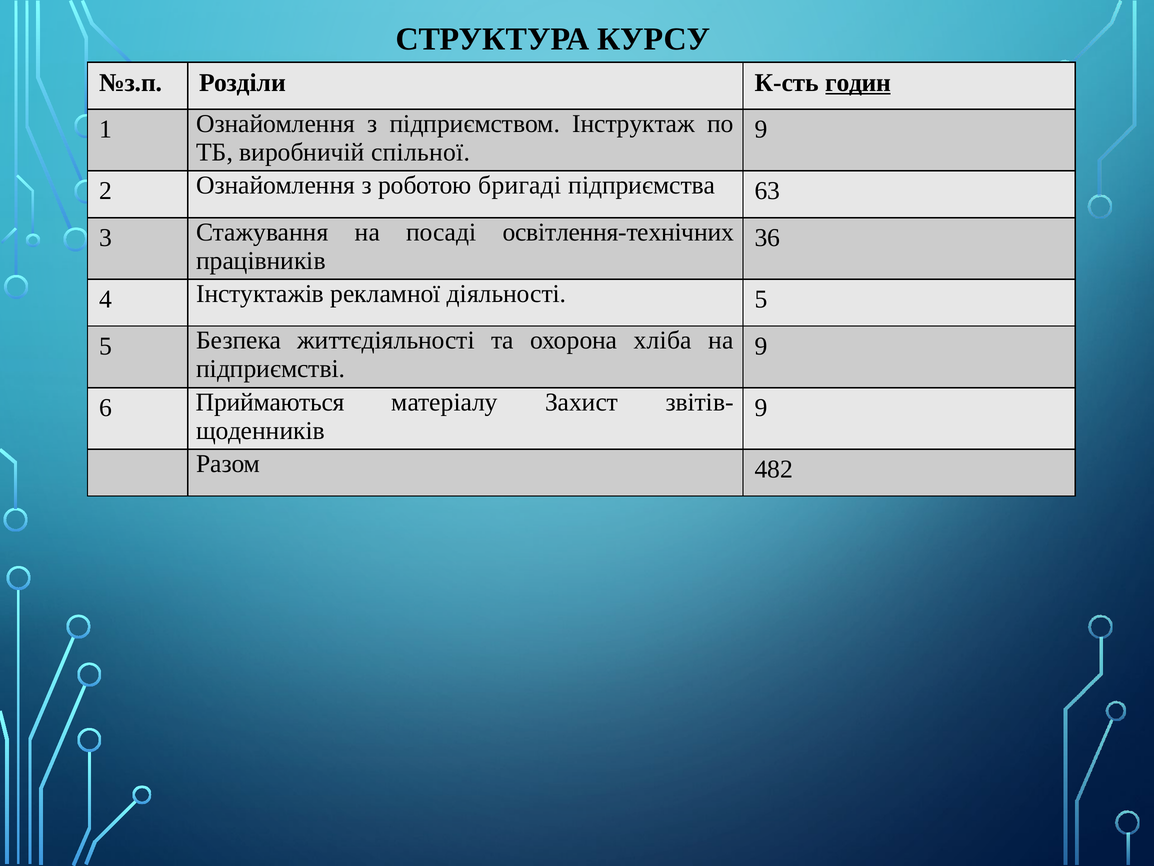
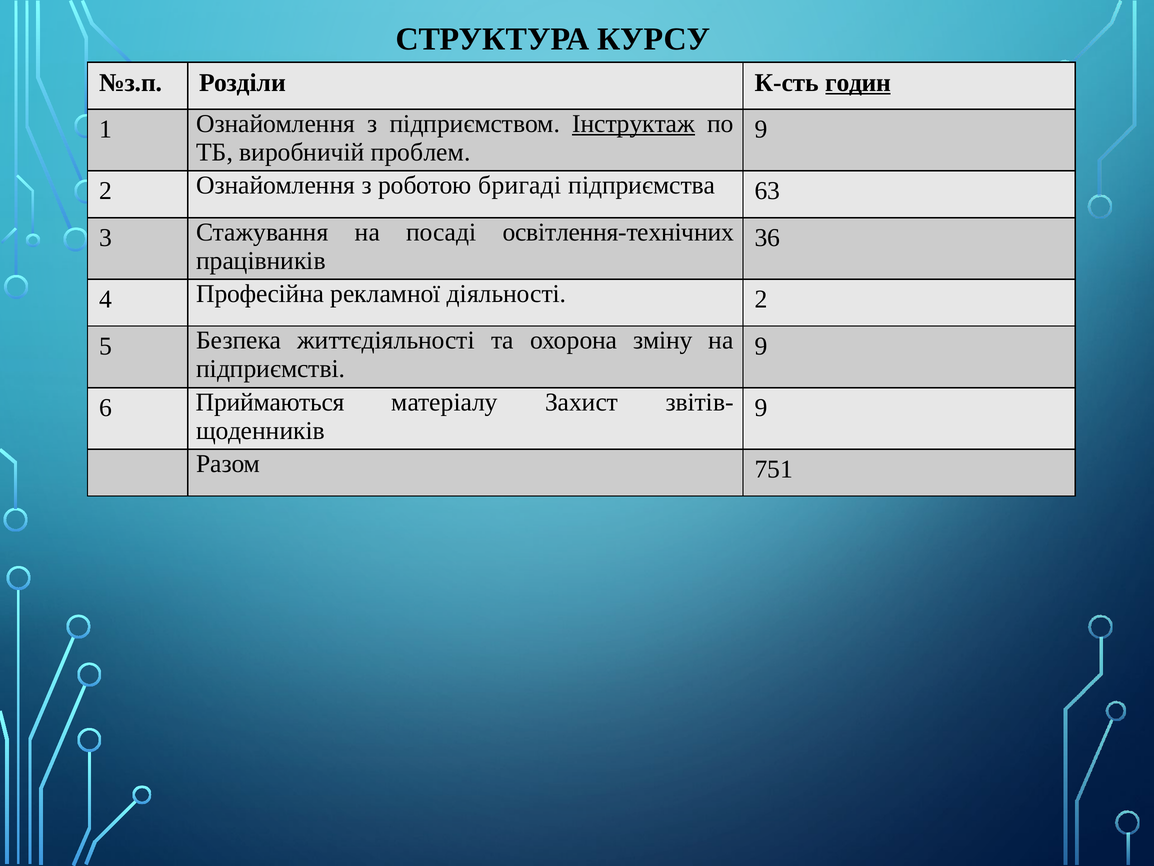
Інструктаж underline: none -> present (634, 124)
спільної: спільної -> проблем (421, 152)
Інстуктажів: Інстуктажів -> Професійна (260, 293)
діяльності 5: 5 -> 2 (761, 299)
хліба: хліба -> зміну (663, 340)
482: 482 -> 751 (774, 469)
